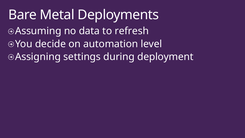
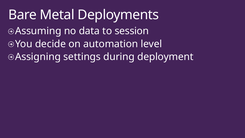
refresh: refresh -> session (132, 31)
